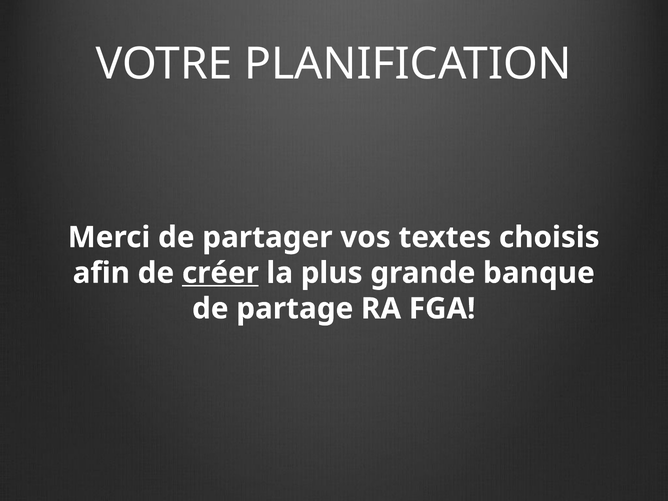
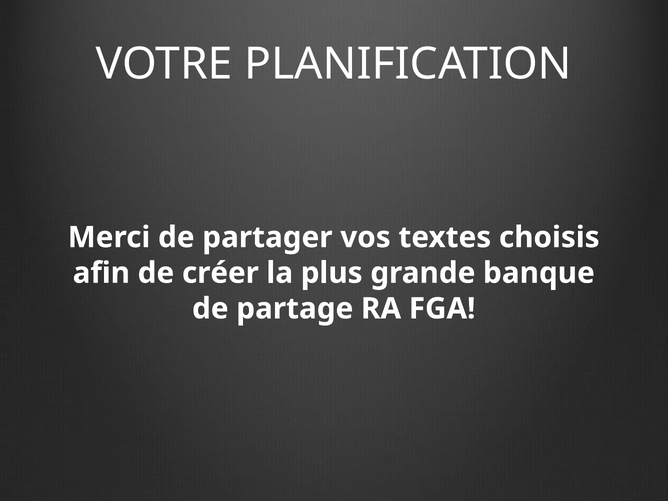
créer underline: present -> none (220, 273)
